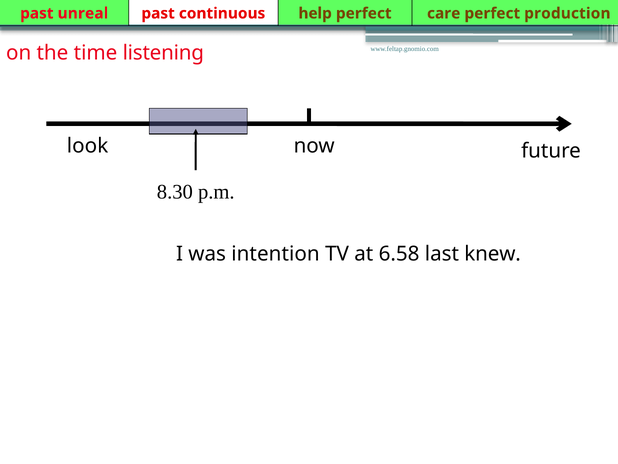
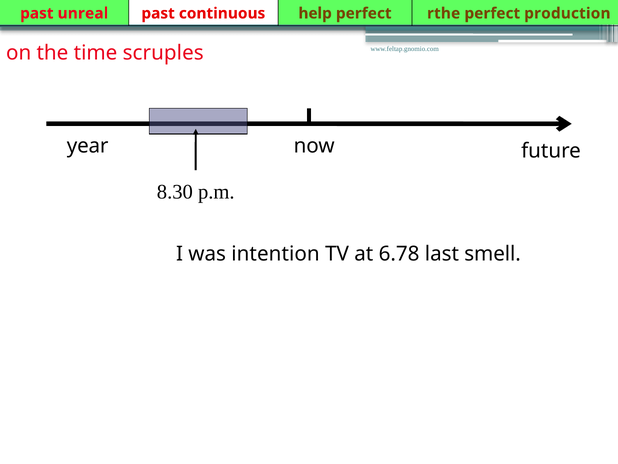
care: care -> rthe (444, 13)
listening: listening -> scruples (163, 53)
look: look -> year (88, 146)
6.58: 6.58 -> 6.78 (399, 254)
knew: knew -> smell (493, 254)
